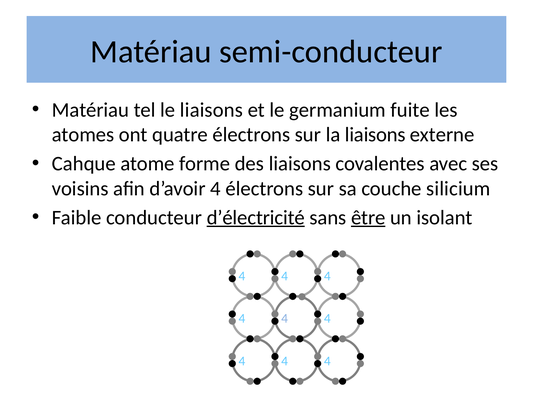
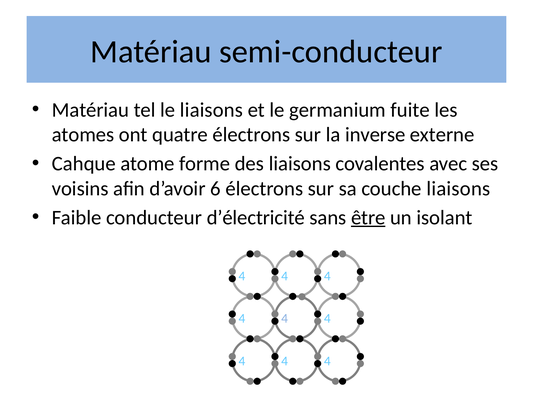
la liaisons: liaisons -> inverse (375, 135)
d’avoir 4: 4 -> 6 (215, 188)
couche silicium: silicium -> liaisons (458, 188)
d’électricité underline: present -> none (256, 217)
